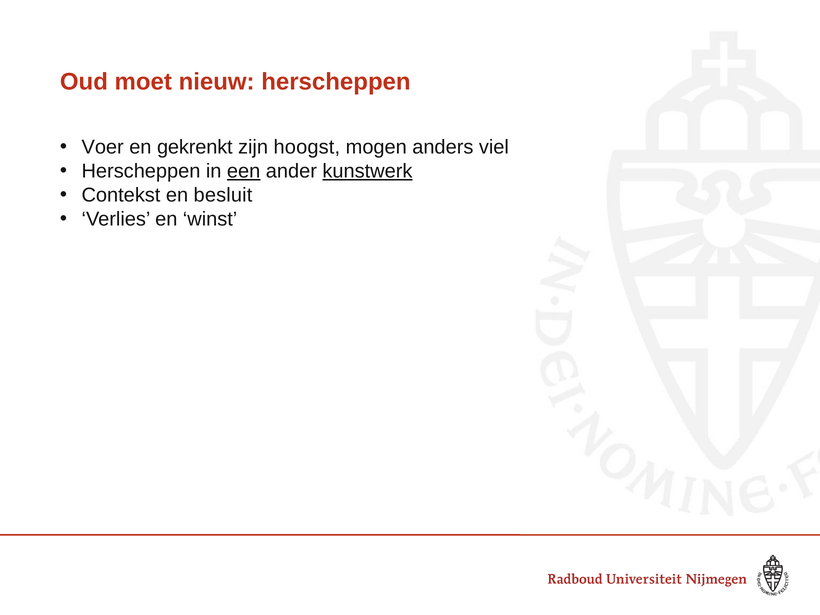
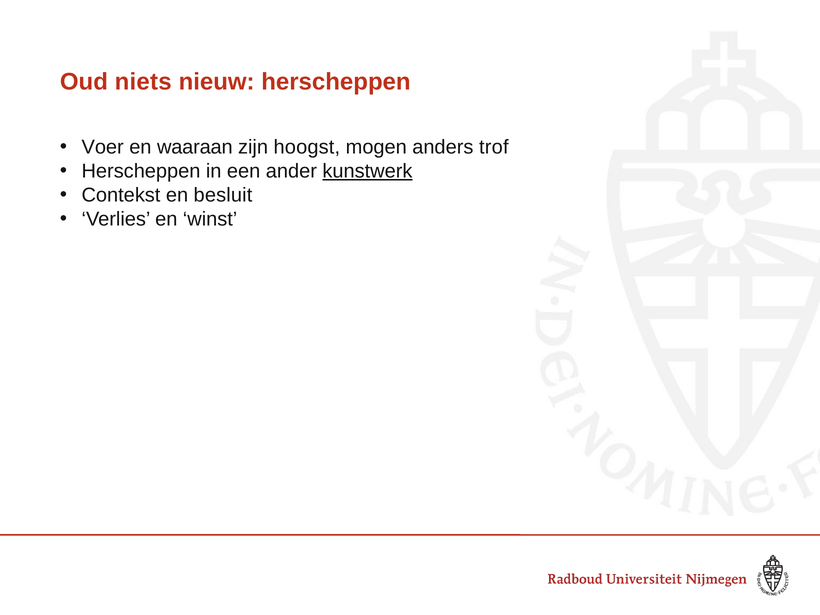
moet: moet -> niets (143, 82)
gekrenkt: gekrenkt -> waaraan (195, 147)
viel: viel -> trof (494, 147)
een underline: present -> none (244, 171)
